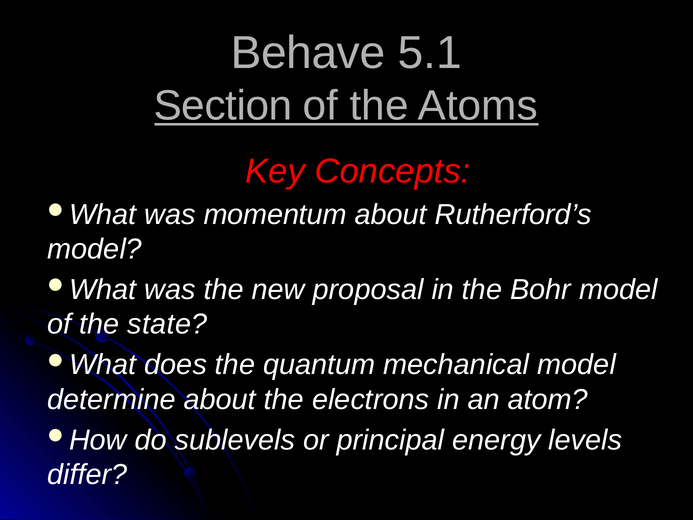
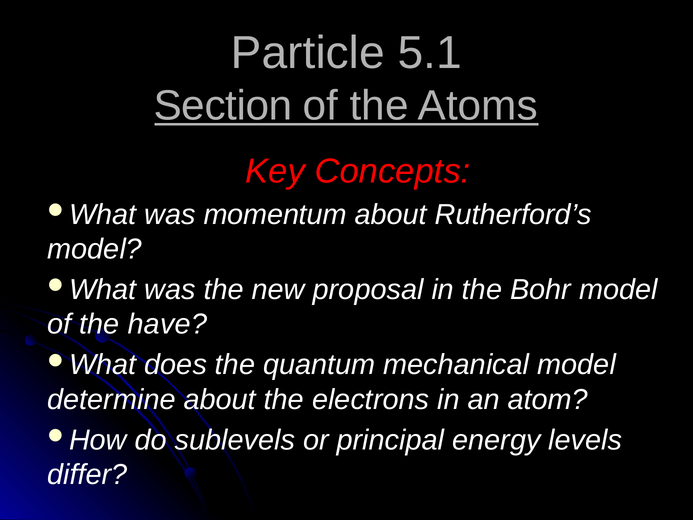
Behave: Behave -> Particle (308, 53)
state: state -> have (167, 324)
